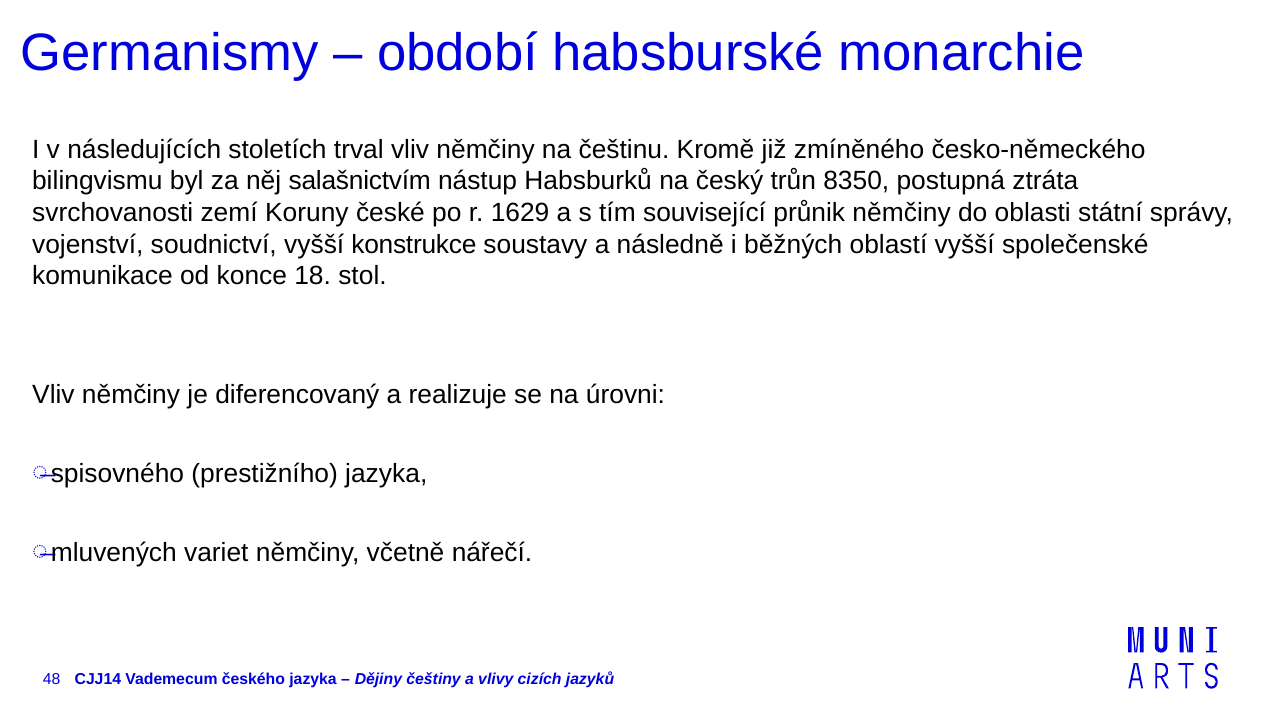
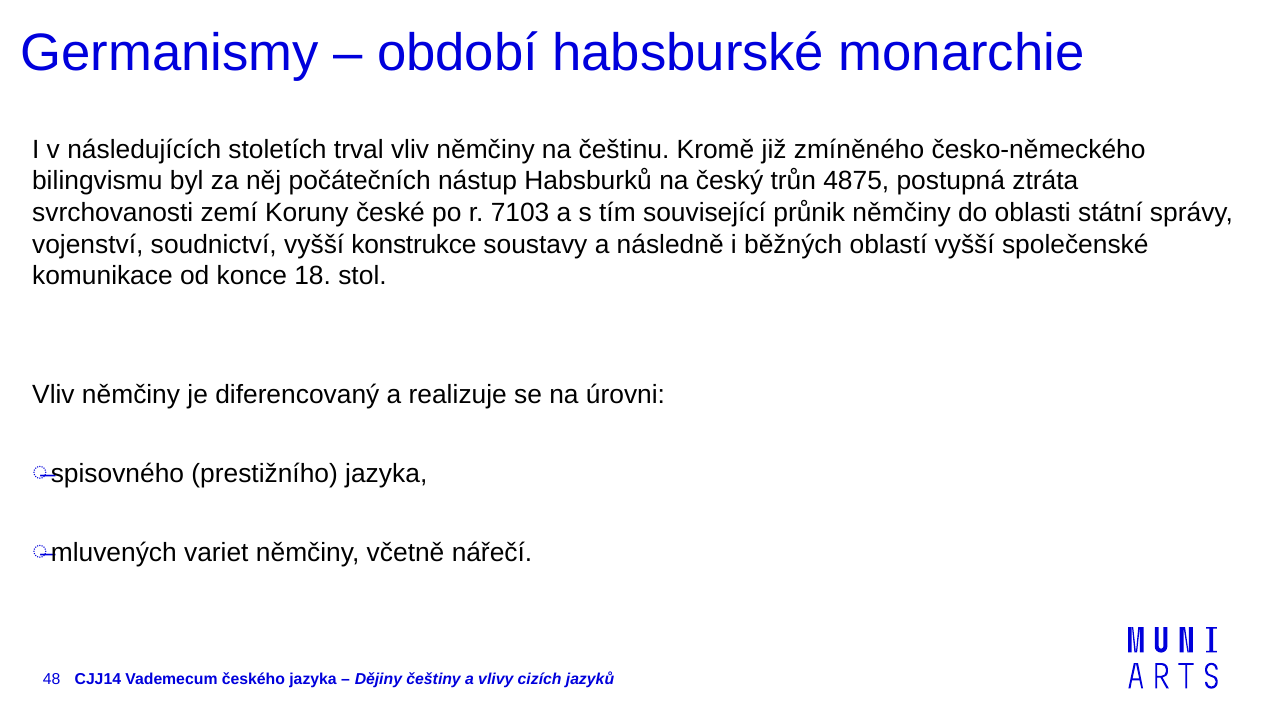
salašnictvím: salašnictvím -> počátečních (360, 181)
8350: 8350 -> 4875 (856, 181)
1629: 1629 -> 7103 (520, 213)
